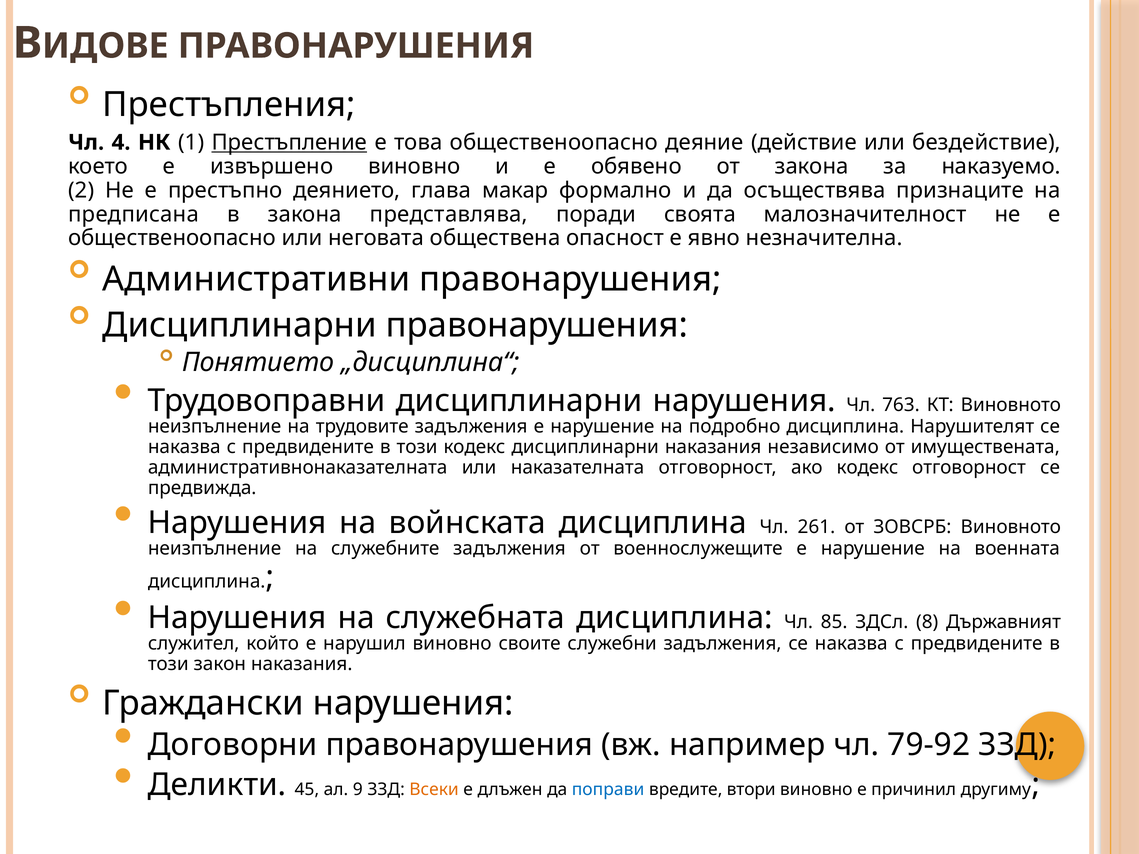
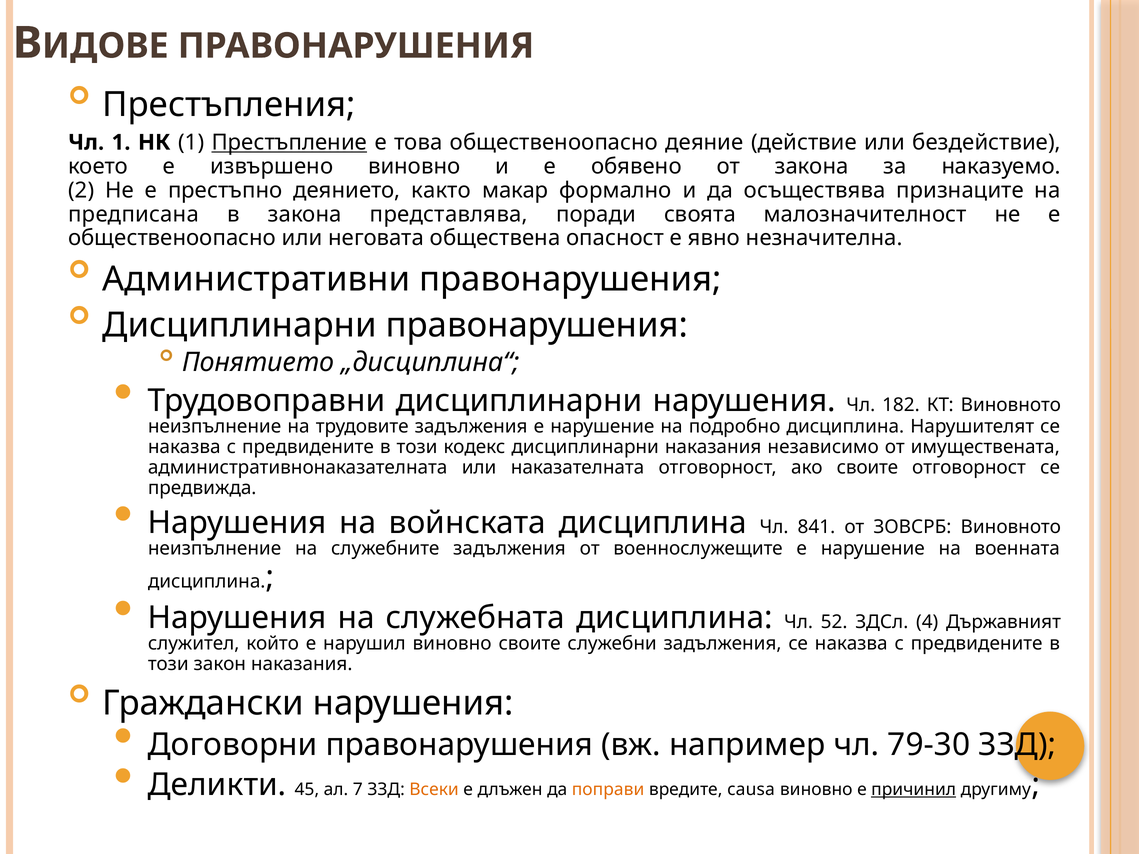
Чл 4: 4 -> 1 (121, 142)
глава: глава -> както (441, 190)
763: 763 -> 182 (901, 405)
ако кодекс: кодекс -> своите (867, 468)
261: 261 -> 841 (816, 527)
85: 85 -> 52 (834, 622)
8: 8 -> 4 (927, 622)
79-92: 79-92 -> 79-30 (929, 745)
9: 9 -> 7 (358, 790)
поправи colour: blue -> orange (608, 790)
втори: втори -> causa (751, 790)
причинил underline: none -> present (914, 790)
